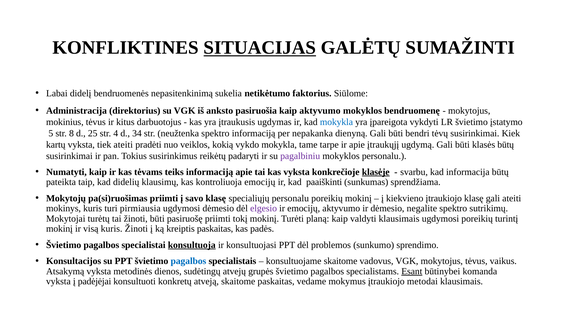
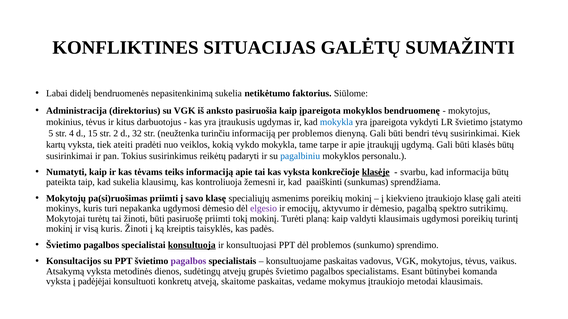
SITUACIJAS underline: present -> none (260, 48)
kaip aktyvumo: aktyvumo -> įpareigota (320, 111)
8: 8 -> 4 (72, 133)
25: 25 -> 15 (93, 133)
4: 4 -> 2 (116, 133)
34: 34 -> 32 (137, 133)
neužtenka spektro: spektro -> turinčiu (215, 133)
per nepakanka: nepakanka -> problemos (312, 133)
pagalbiniu colour: purple -> blue (300, 156)
kad didelių: didelių -> sukelia (126, 182)
kontroliuoja emocijų: emocijų -> žemesni (260, 182)
specialiųjų personalu: personalu -> asmenims (290, 199)
pirmiausia: pirmiausia -> nepakanka (140, 209)
negalite: negalite -> pagalbą (422, 209)
kreiptis paskaitas: paskaitas -> taisyklės (215, 229)
pagalbos colour: blue -> purple (188, 261)
konsultuojame skaitome: skaitome -> paskaitas (341, 261)
Esant underline: present -> none (412, 272)
